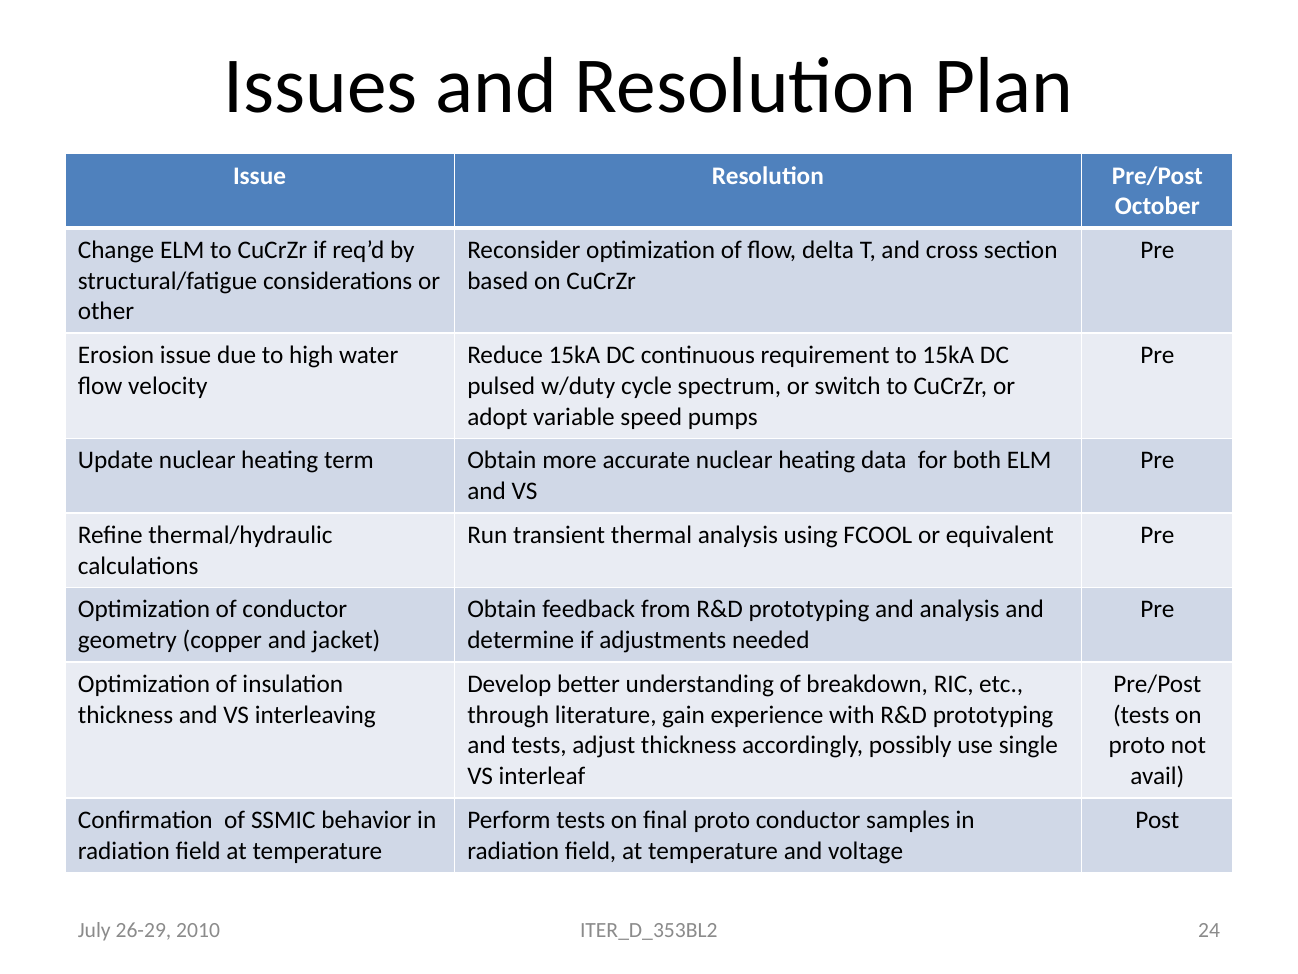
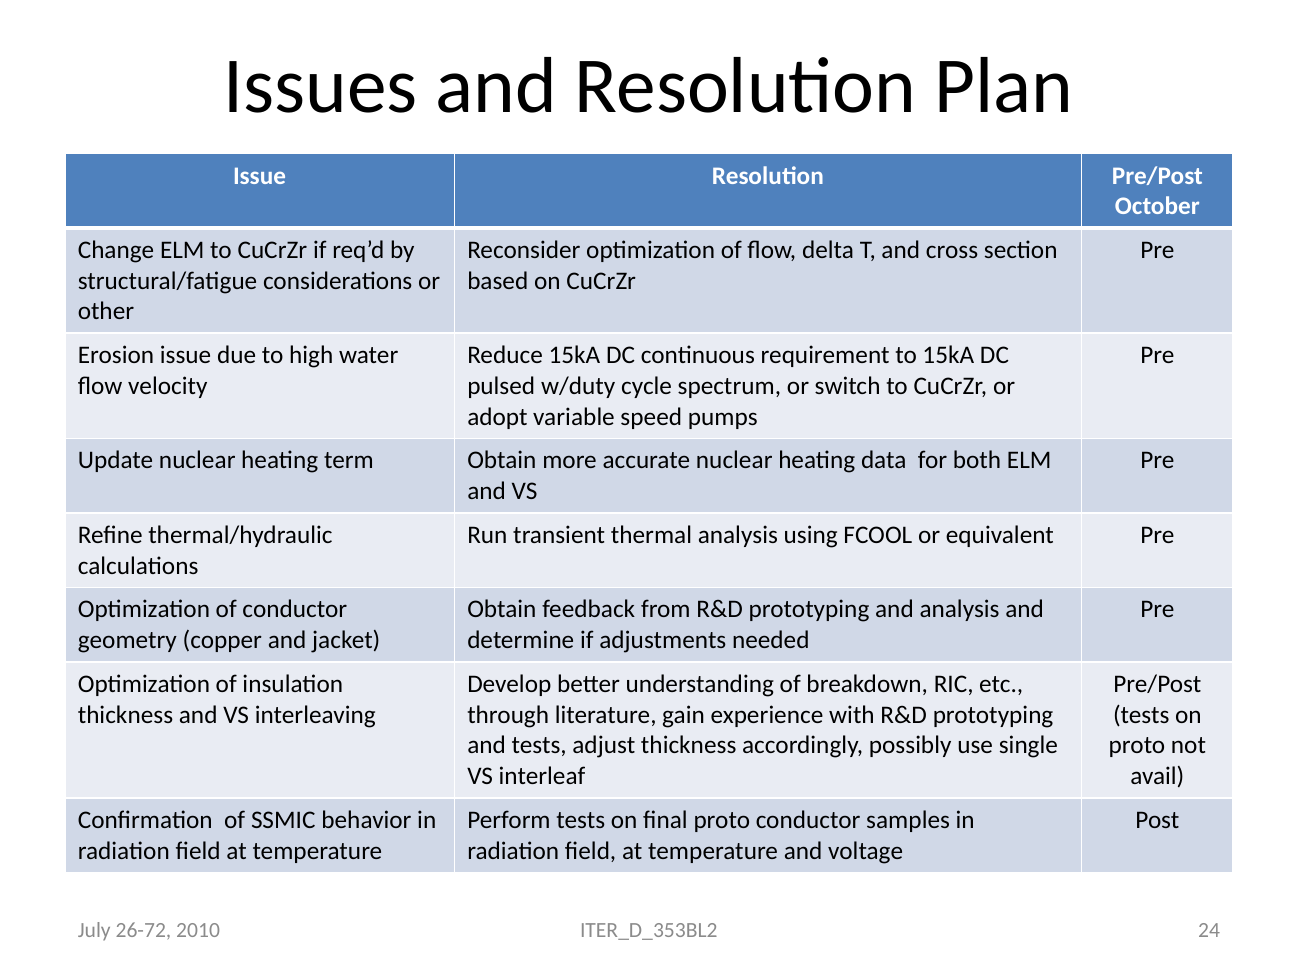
26-29: 26-29 -> 26-72 (143, 930)
